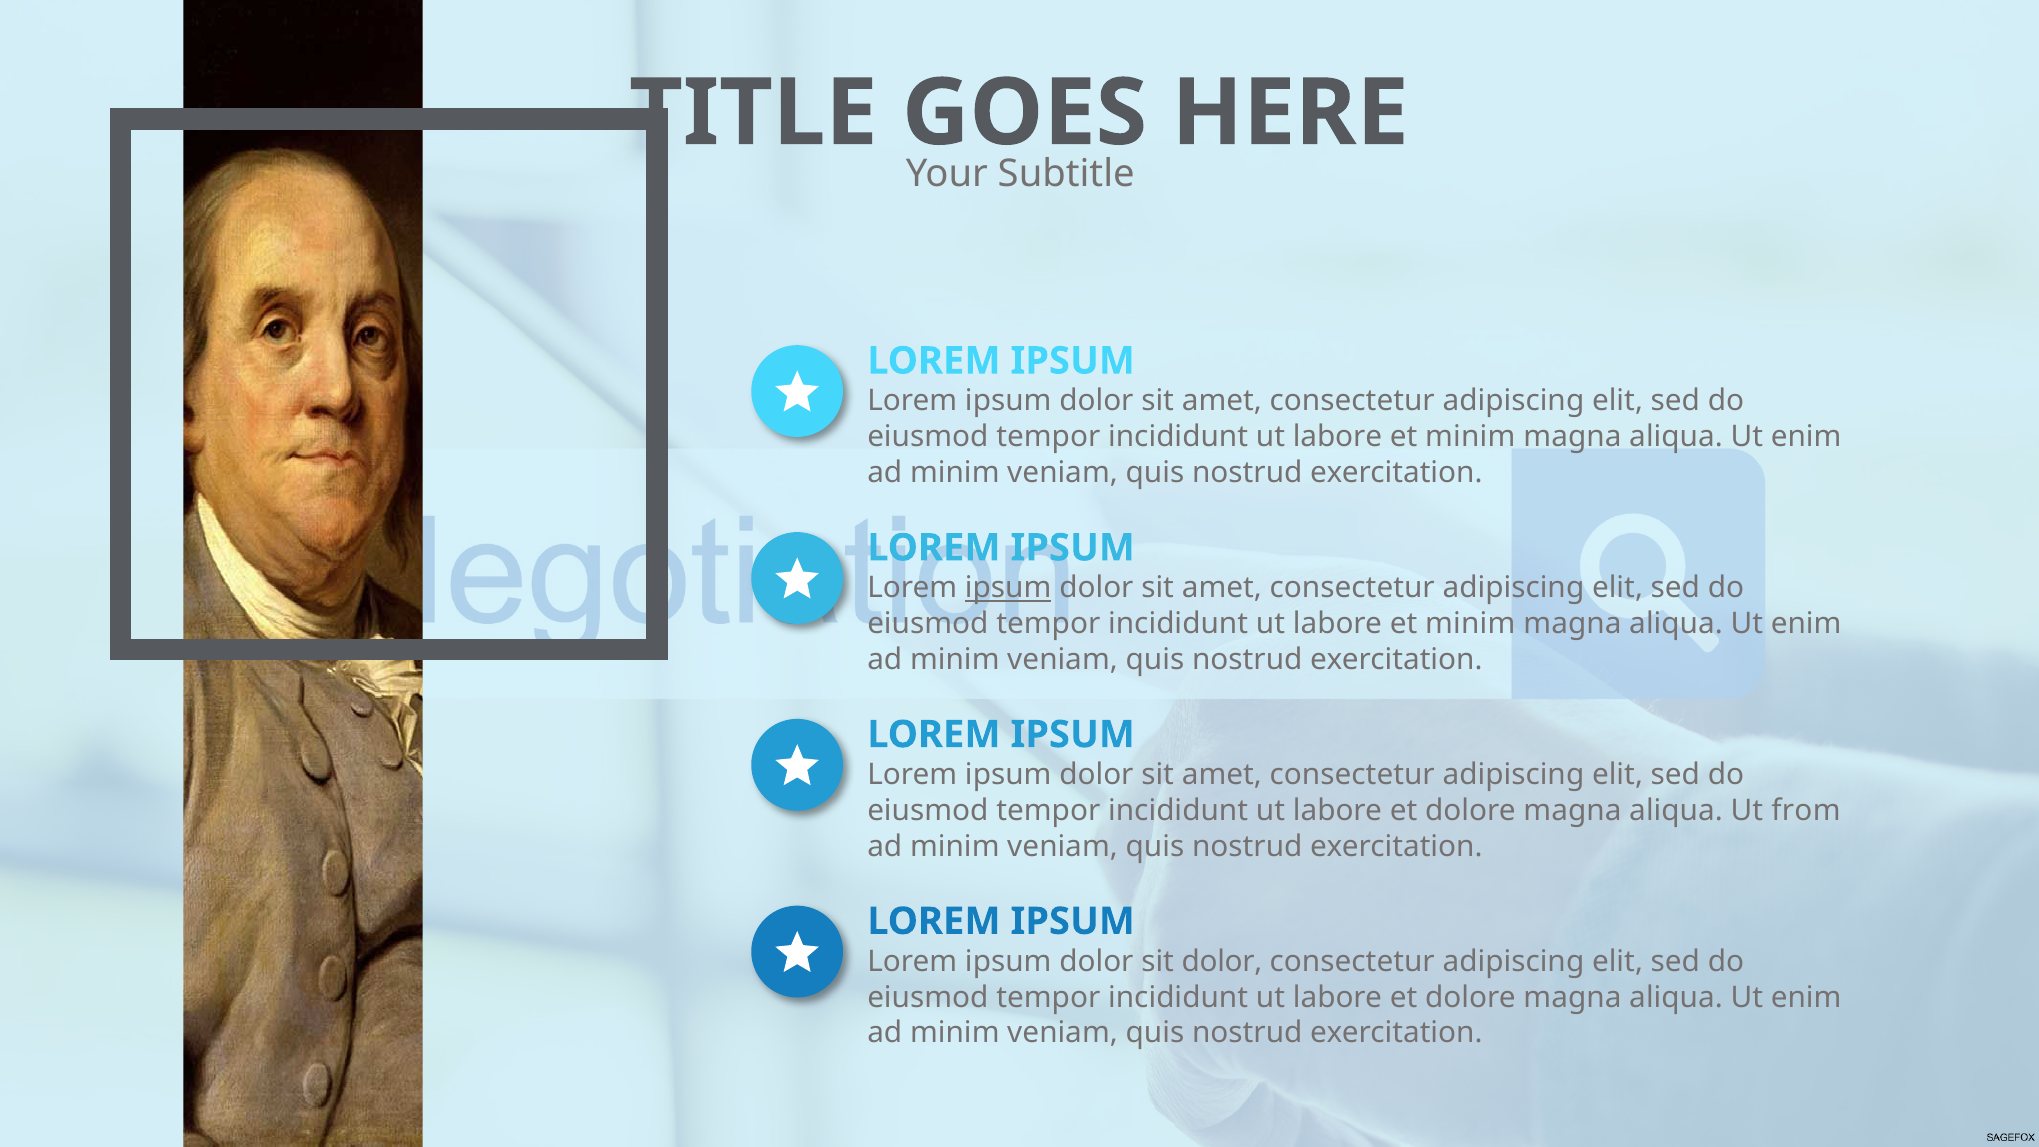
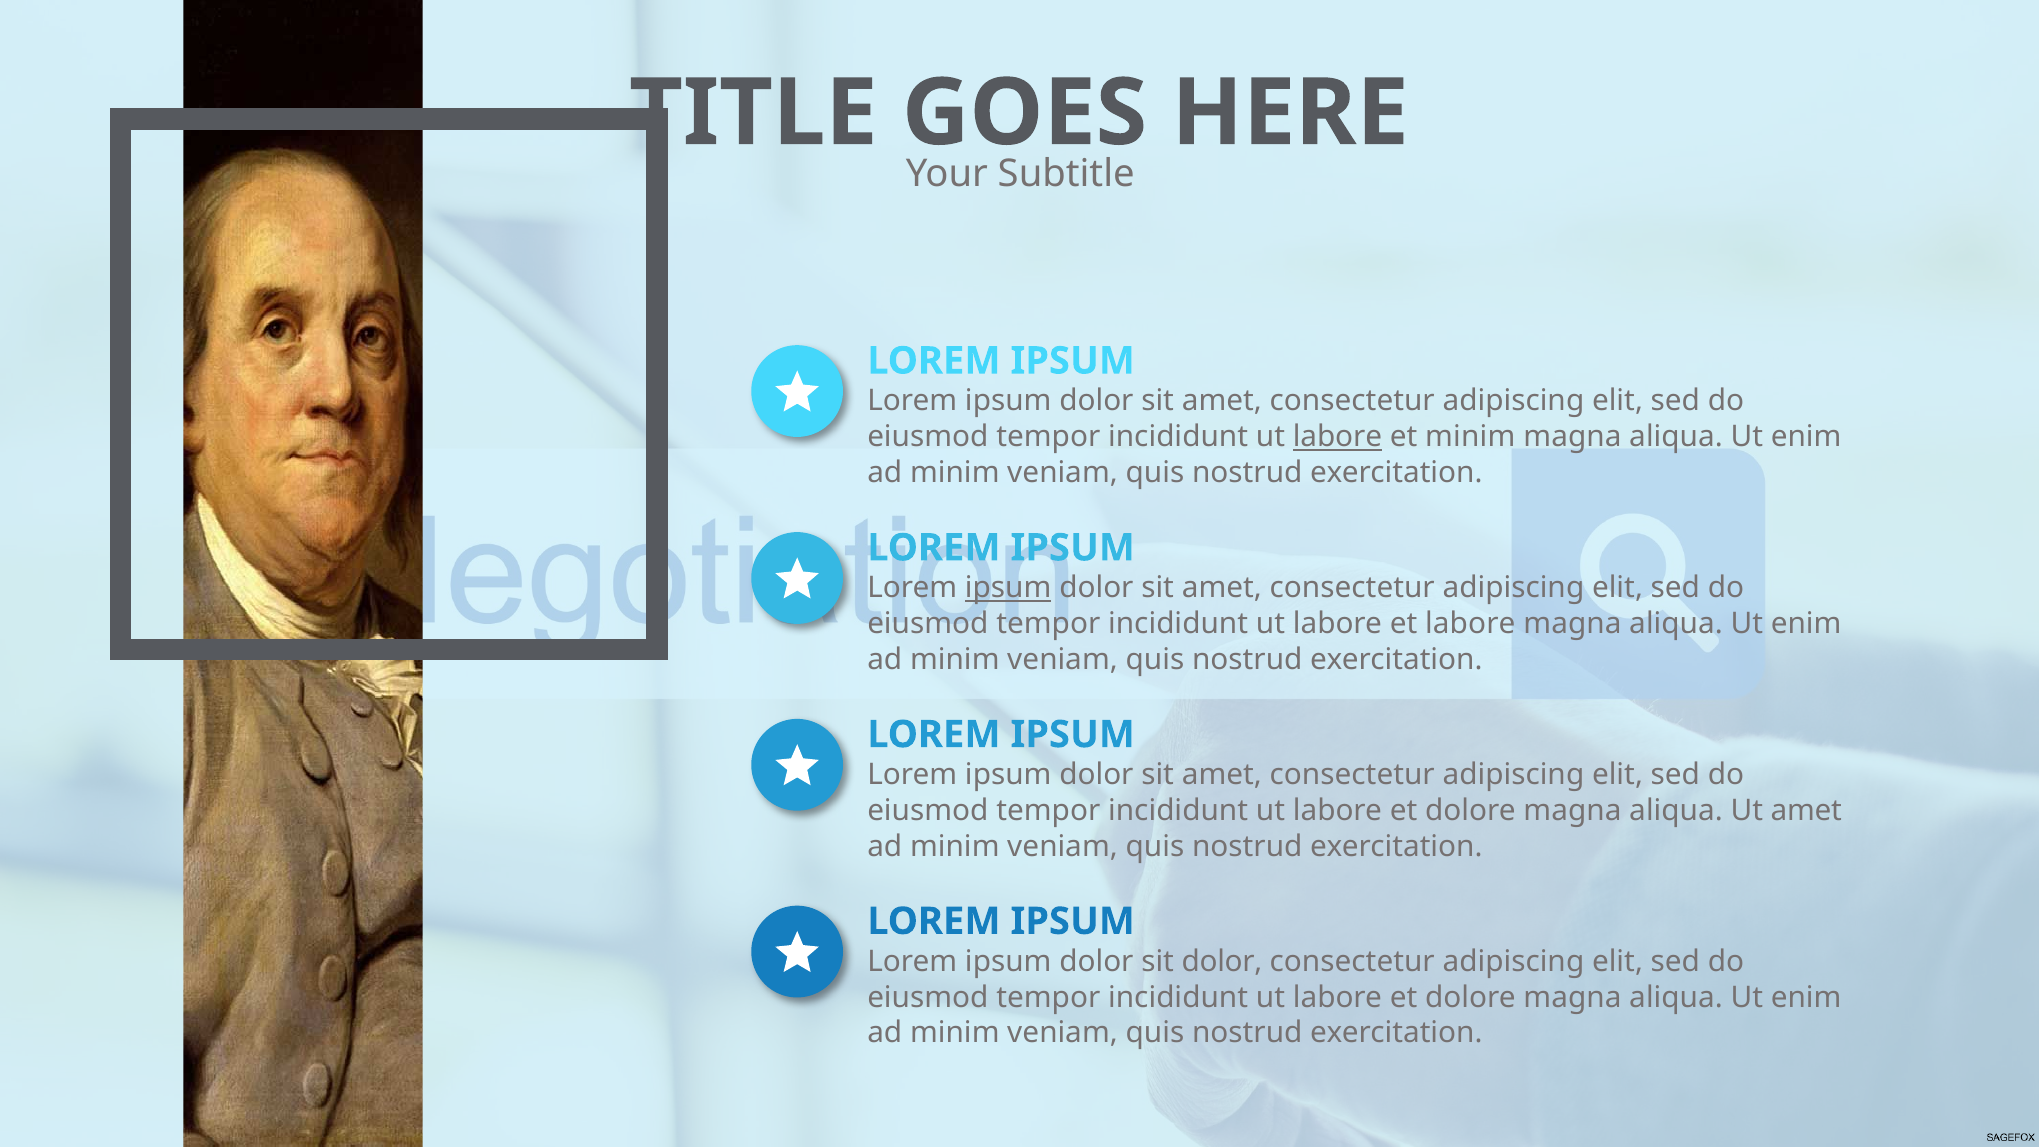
labore underline: none -> present (1337, 437)
minim: minim -> labore (1470, 624)
Ut from: from -> amet (1806, 810)
